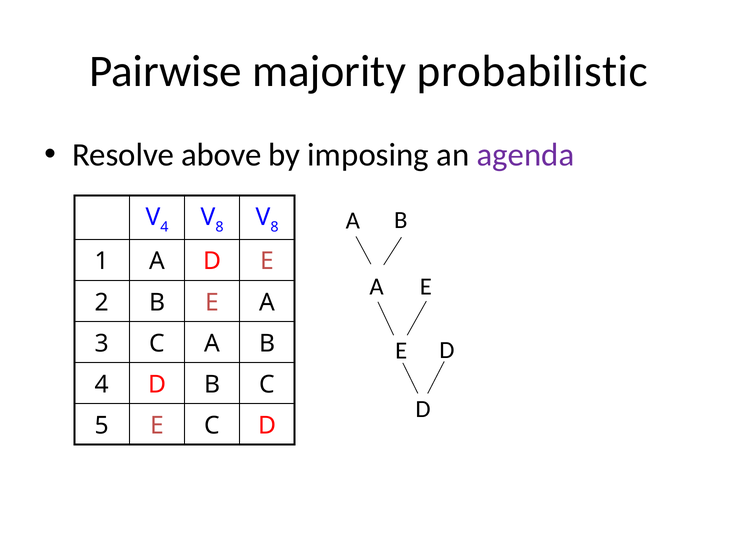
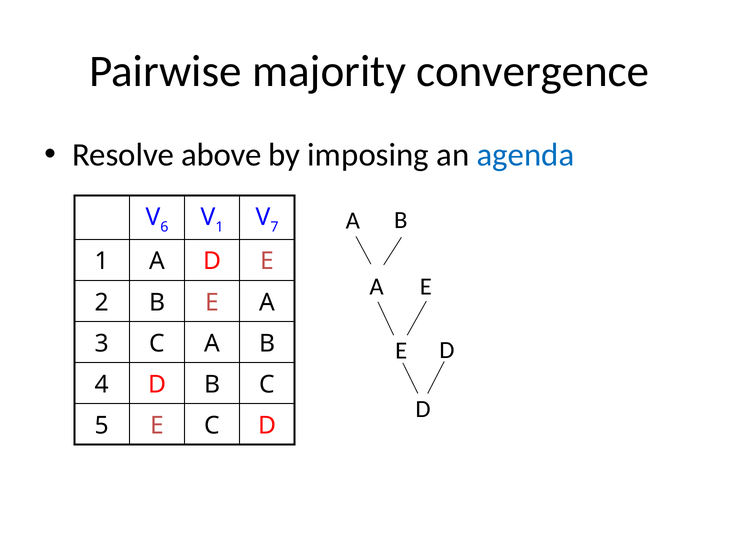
probabilistic: probabilistic -> convergence (533, 72)
agenda colour: purple -> blue (526, 155)
4: 4 -> 6 (164, 227)
8: 8 -> 1 (219, 227)
8: 8 -> 7 (275, 227)
